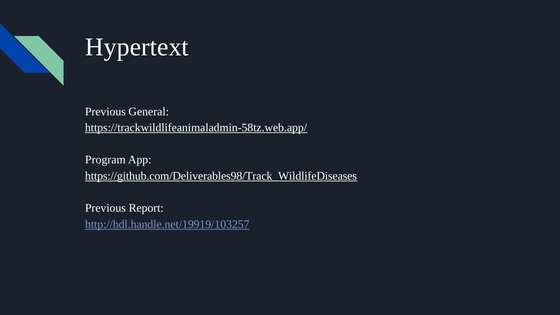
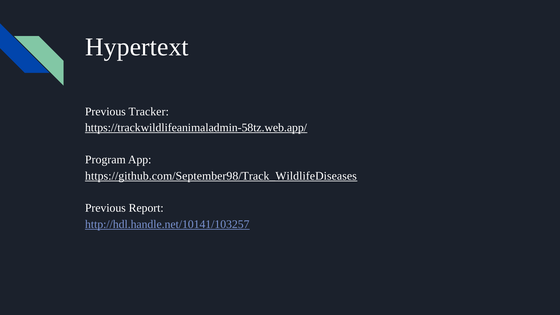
General: General -> Tracker (149, 112)
https://github.com/Deliverables98/Track_WildlifeDiseases: https://github.com/Deliverables98/Track_WildlifeDiseases -> https://github.com/September98/Track_WildlifeDiseases (221, 176)
http://hdl.handle.net/19919/103257: http://hdl.handle.net/19919/103257 -> http://hdl.handle.net/10141/103257 (167, 224)
